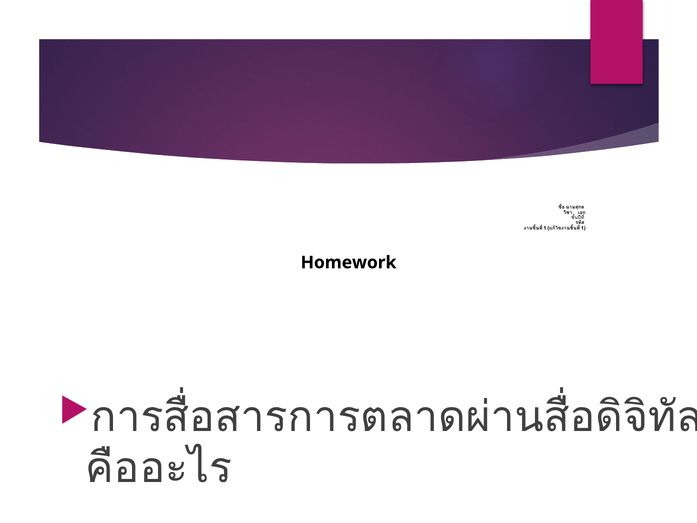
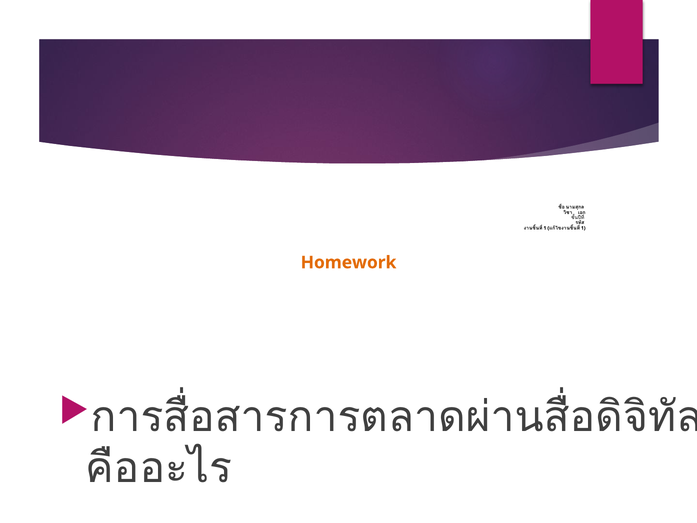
Homework colour: black -> orange (348, 262)
